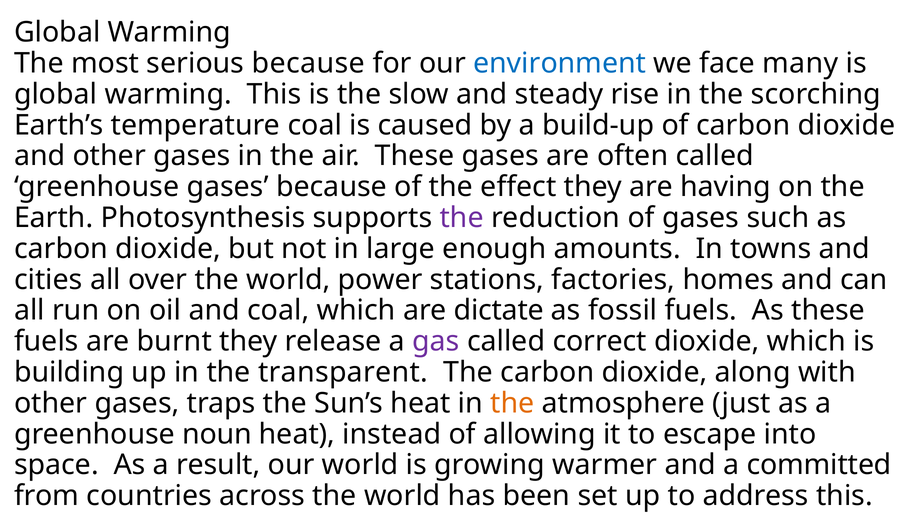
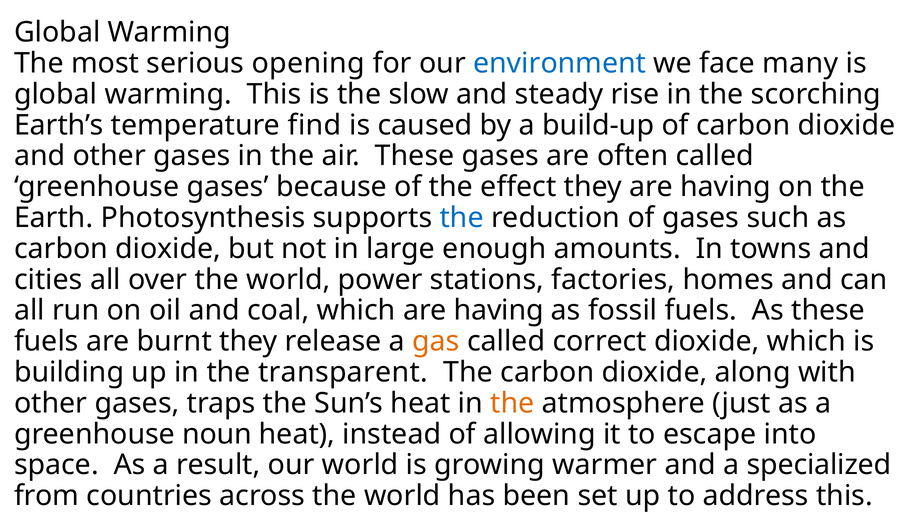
serious because: because -> opening (308, 63)
temperature coal: coal -> find (315, 125)
the colour: purple -> blue (462, 218)
which are dictate: dictate -> having (499, 310)
gas colour: purple -> orange (436, 341)
committed: committed -> specialized (819, 465)
